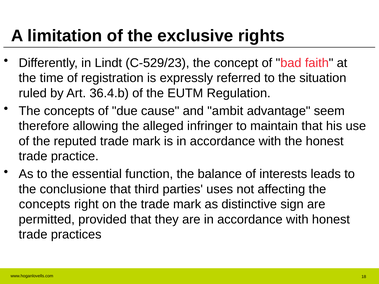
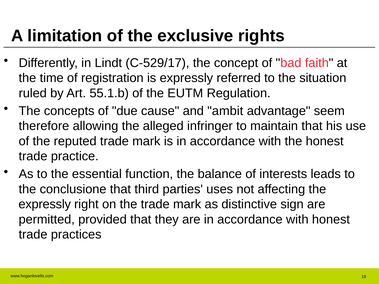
C-529/23: C-529/23 -> C-529/17 (157, 63)
36.4.b: 36.4.b -> 55.1.b (109, 93)
concepts: concepts -> expressly (45, 204)
